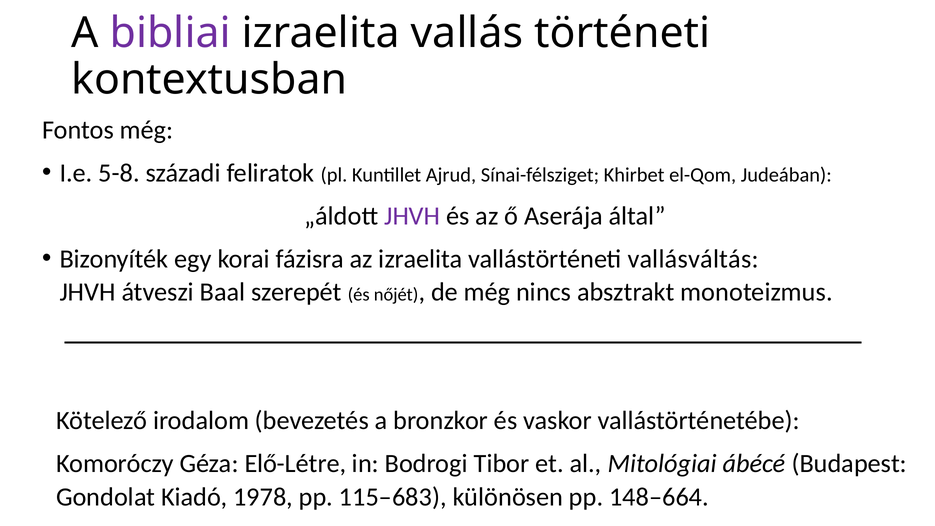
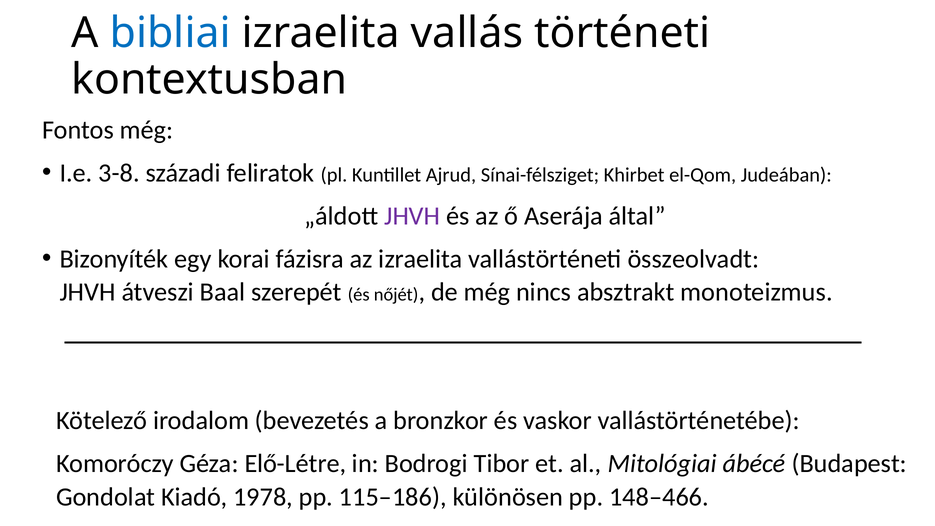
bibliai colour: purple -> blue (170, 33)
5-8: 5-8 -> 3-8 (119, 173)
vallásváltás: vallásváltás -> összeolvadt (693, 259)
115–683: 115–683 -> 115–186 (393, 497)
148–664: 148–664 -> 148–466 (659, 497)
